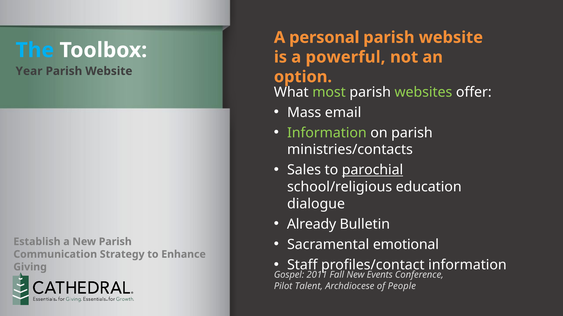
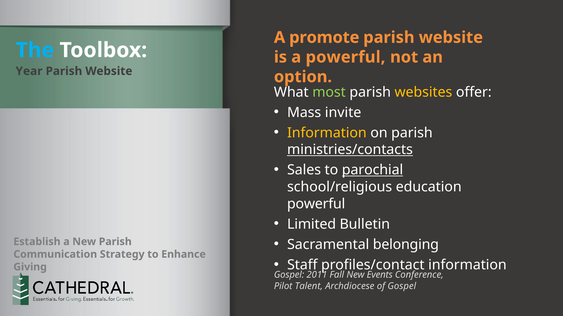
personal: personal -> promote (324, 38)
websites colour: light green -> yellow (423, 92)
email: email -> invite (343, 113)
Information colour: light green -> yellow (327, 133)
ministries/contacts underline: none -> present (350, 150)
dialogue: dialogue -> powerful (316, 204)
Already: Already -> Limited (312, 225)
emotional: emotional -> belonging (406, 245)
of People: People -> Gospel (402, 287)
